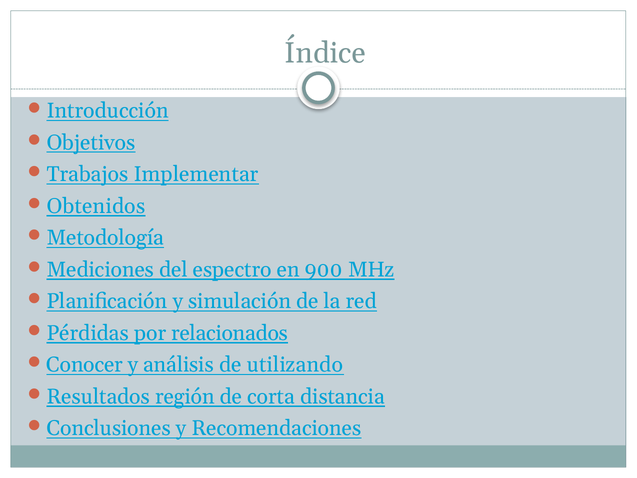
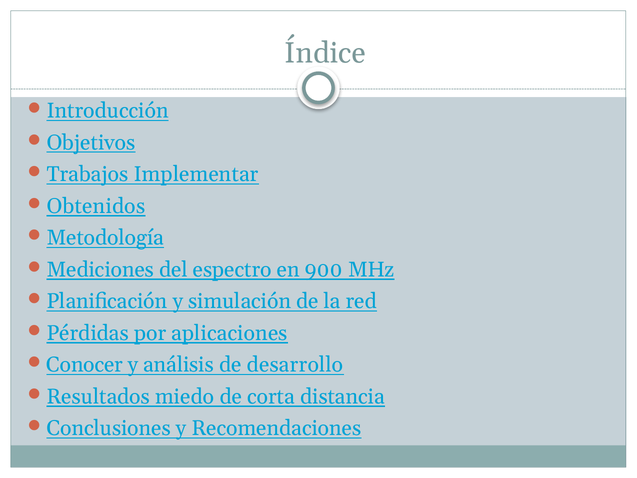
relacionados: relacionados -> aplicaciones (229, 333)
utilizando: utilizando -> desarrollo (295, 365)
región: región -> miedo (185, 397)
